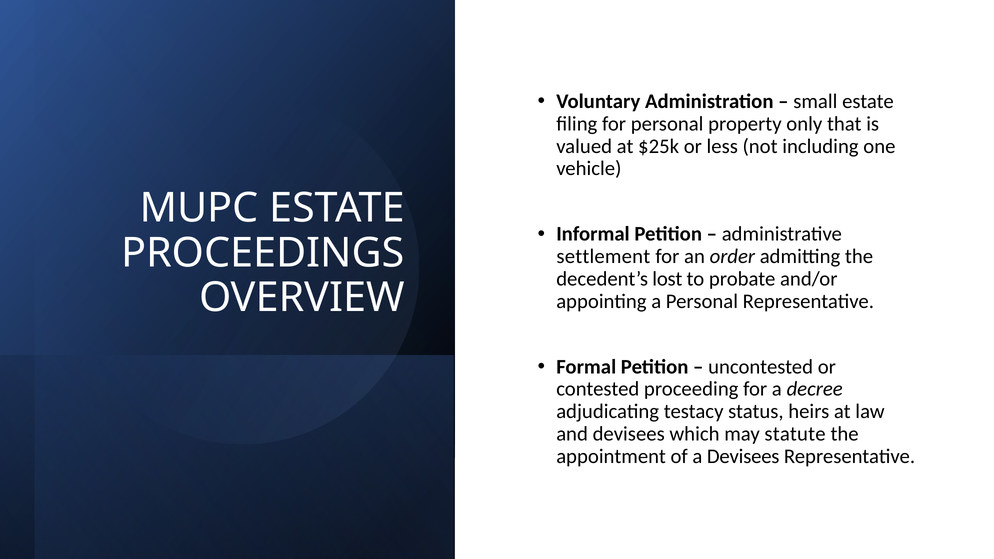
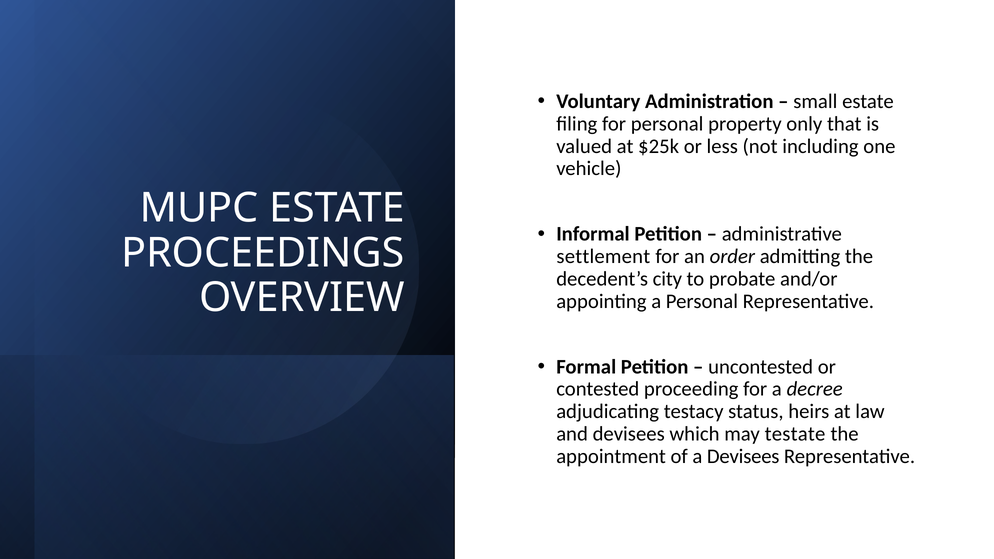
lost: lost -> city (667, 279)
statute: statute -> testate (795, 434)
